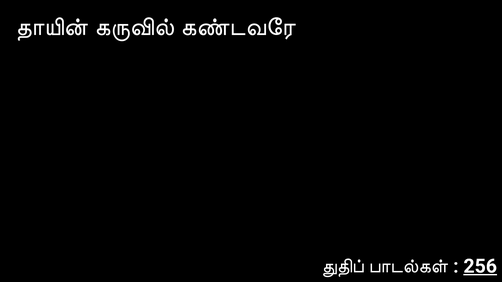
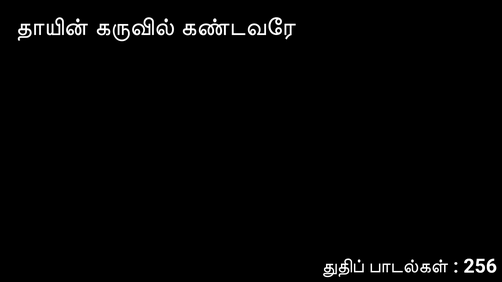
256 underline: present -> none (480, 267)
